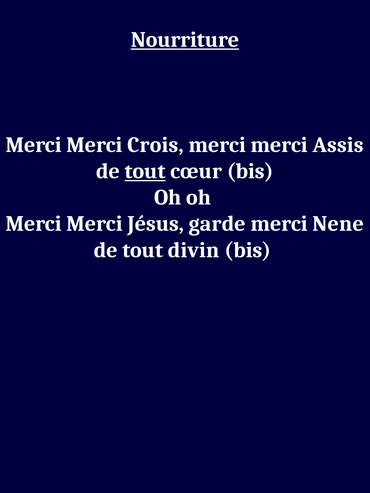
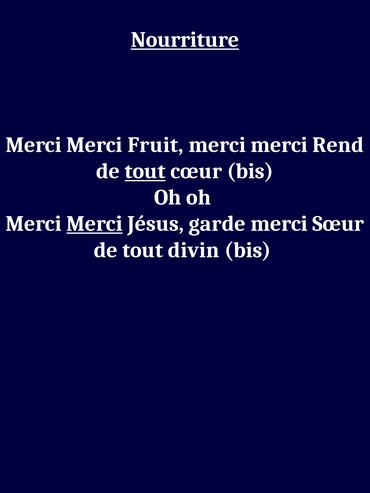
Crois: Crois -> Fruit (156, 145)
Assis: Assis -> Rend (338, 145)
Merci underline: none -> present (94, 224)
Nene: Nene -> Sœur (338, 224)
